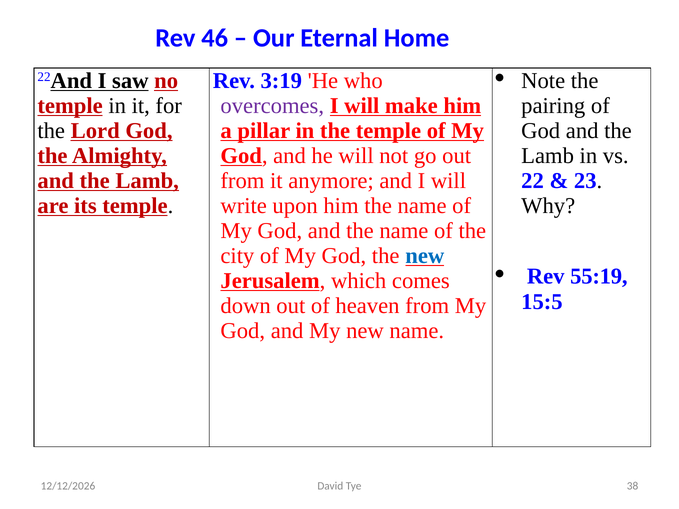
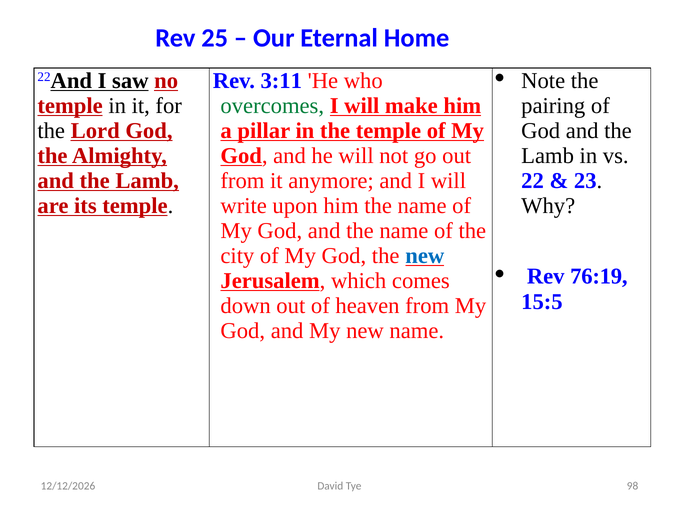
46: 46 -> 25 (215, 38)
3:19: 3:19 -> 3:11 (281, 81)
overcomes colour: purple -> green (272, 106)
55:19: 55:19 -> 76:19 (599, 277)
38: 38 -> 98 (633, 486)
